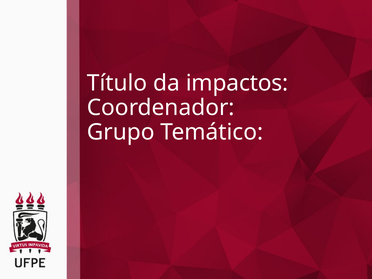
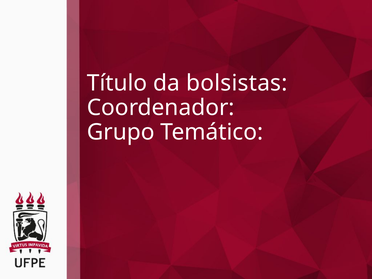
impactos: impactos -> bolsistas (237, 83)
